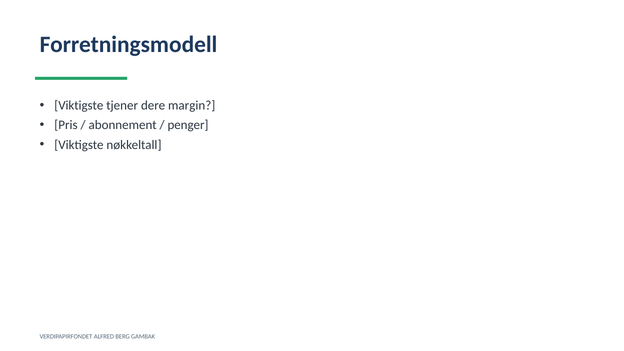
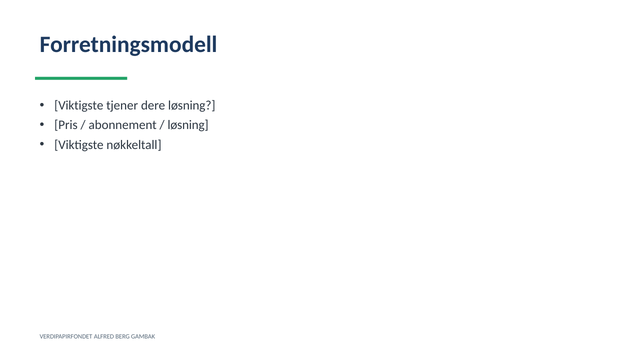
dere margin: margin -> løsning (192, 106)
penger: penger -> løsning (188, 125)
